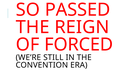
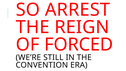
PASSED: PASSED -> ARREST (77, 10)
